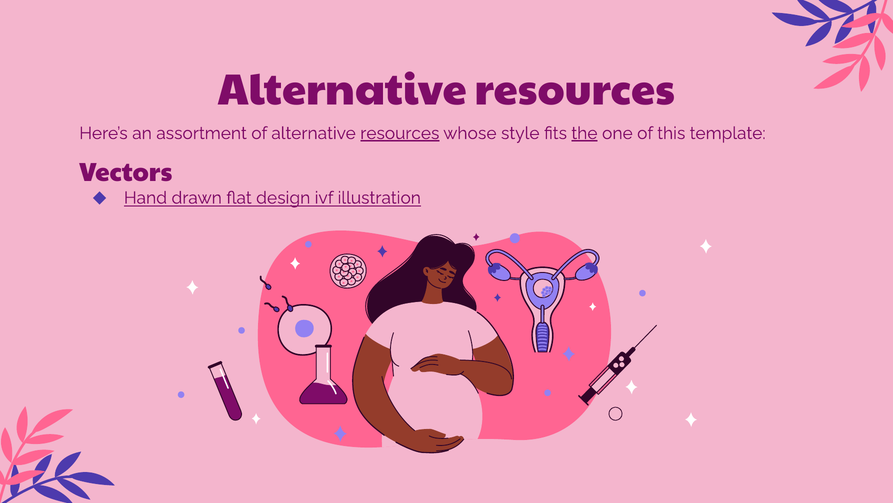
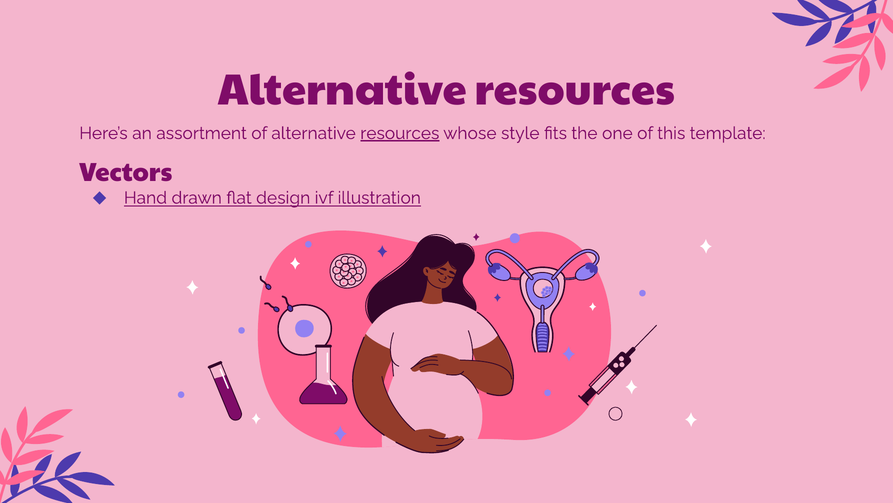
the underline: present -> none (584, 133)
